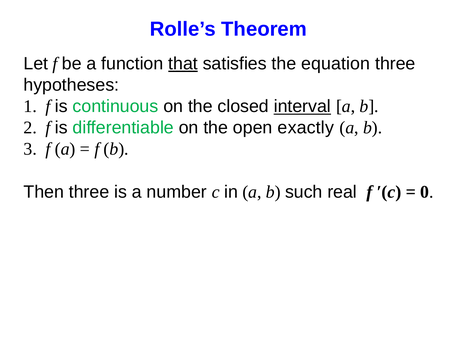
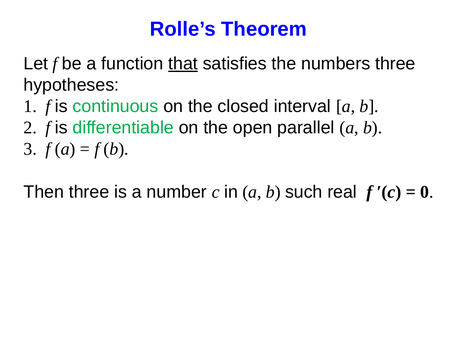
equation: equation -> numbers (336, 64)
interval underline: present -> none (302, 106)
exactly: exactly -> parallel (306, 128)
